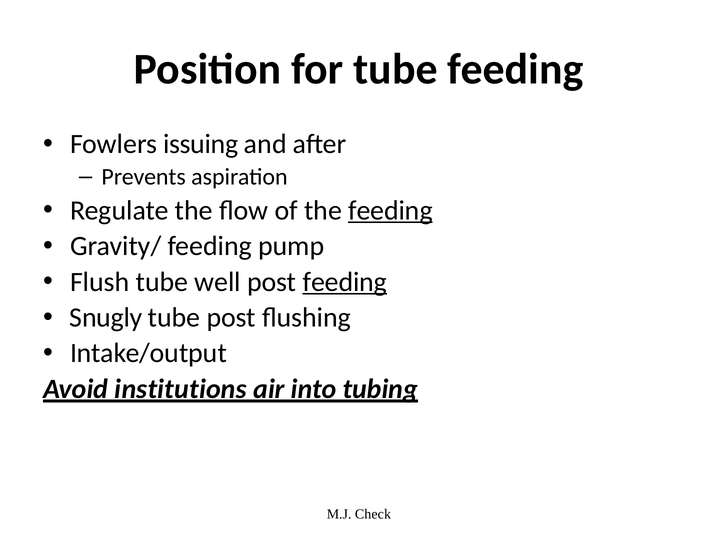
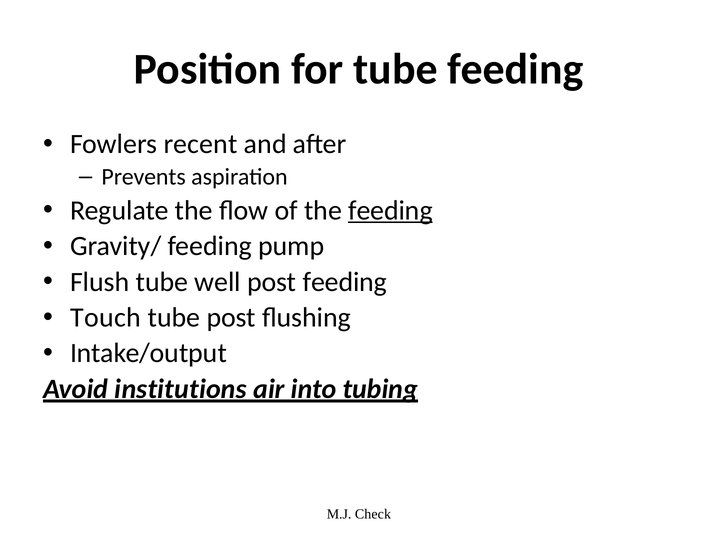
issuing: issuing -> recent (201, 144)
feeding underline: present -> none (345, 282)
Snugly: Snugly -> Touch (106, 318)
